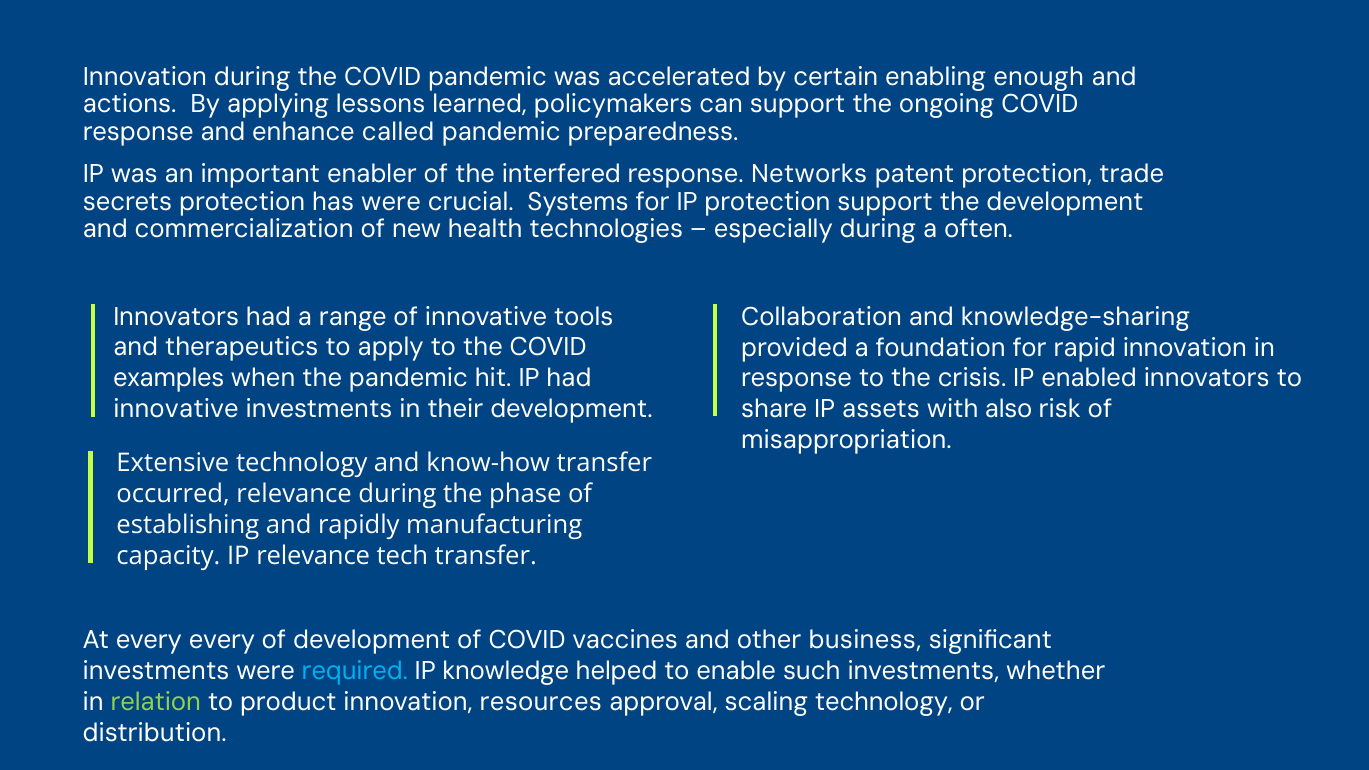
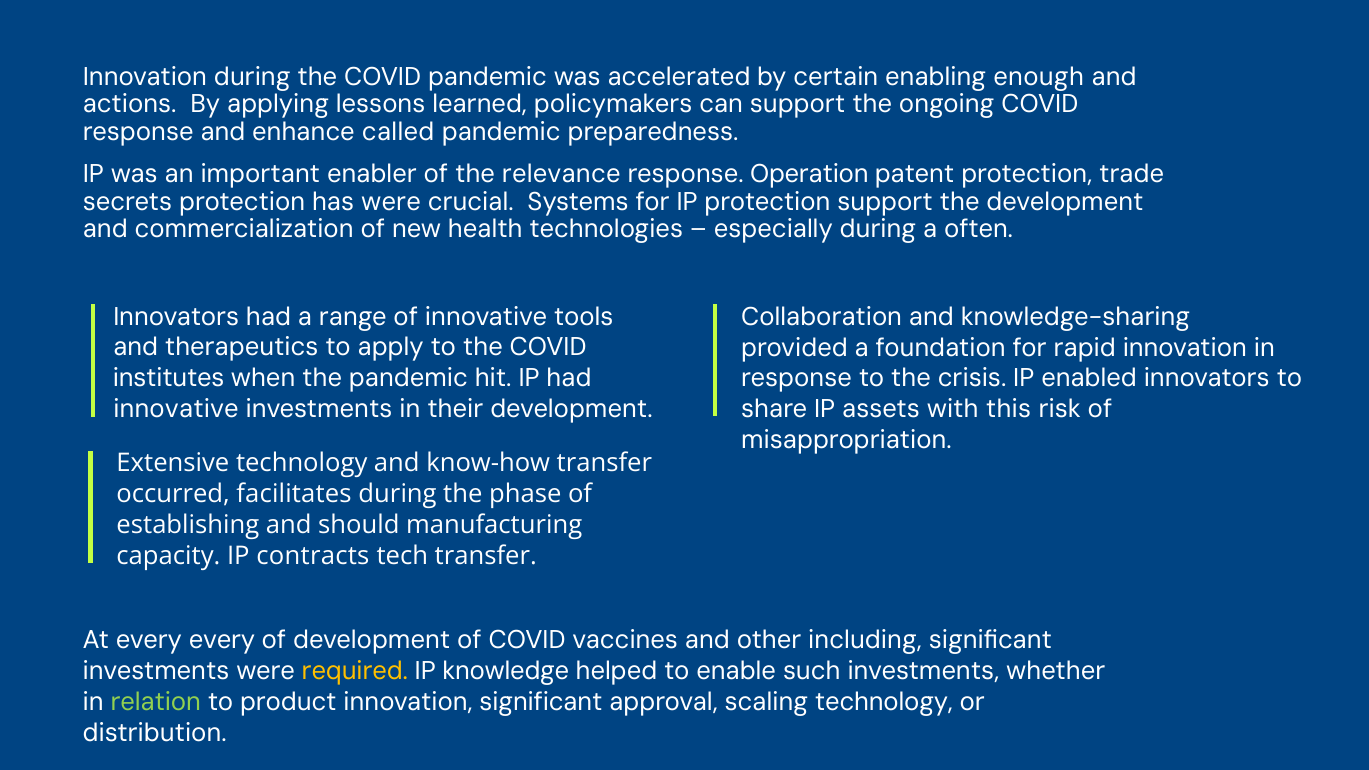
interfered: interfered -> relevance (561, 174)
Networks: Networks -> Operation (809, 174)
examples: examples -> institutes (169, 378)
also: also -> this (1009, 409)
occurred relevance: relevance -> facilitates (294, 494)
rapidly: rapidly -> should (359, 525)
IP relevance: relevance -> contracts (313, 556)
business: business -> including (865, 640)
required colour: light blue -> yellow (355, 671)
innovation resources: resources -> significant (541, 702)
